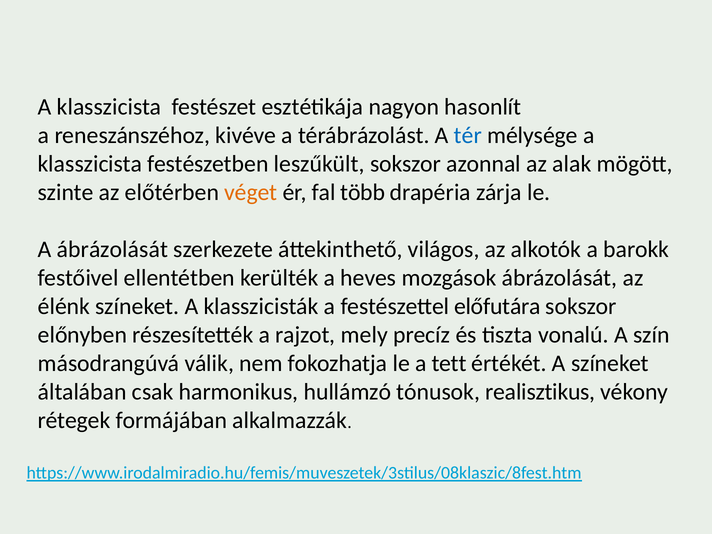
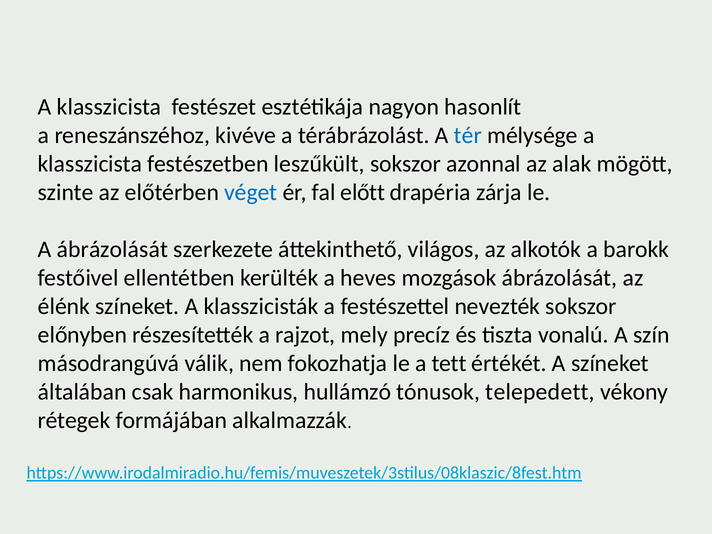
véget colour: orange -> blue (251, 192)
több: több -> előtt (363, 192)
előfutára: előfutára -> nevezték (497, 306)
realisztikus: realisztikus -> telepedett (540, 392)
